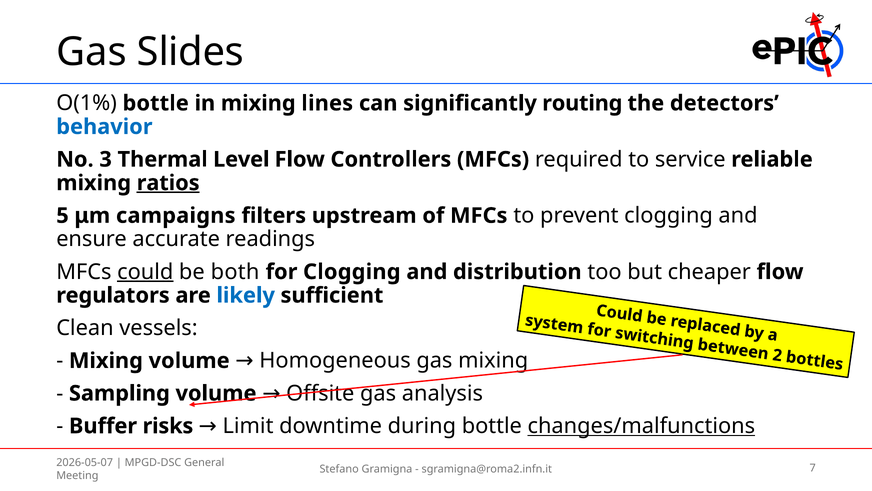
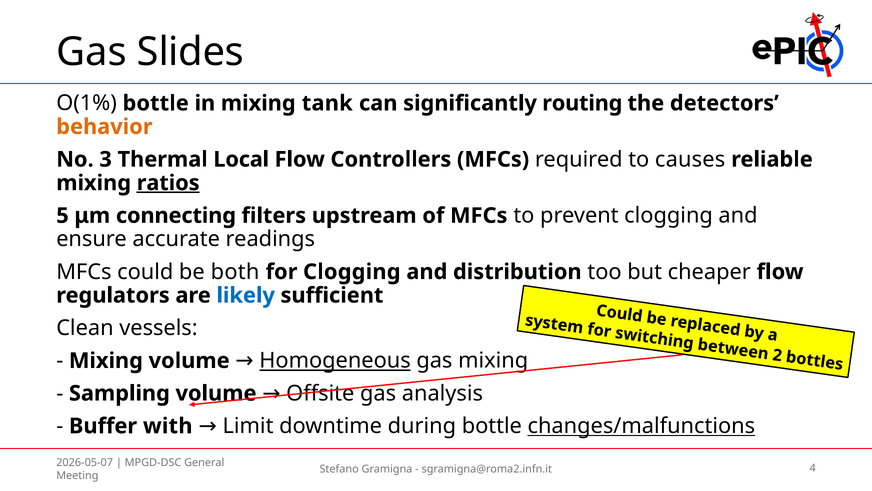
lines: lines -> tank (327, 103)
behavior colour: blue -> orange (104, 127)
Level: Level -> Local (241, 159)
service: service -> causes (690, 159)
campaigns: campaigns -> connecting (176, 215)
could underline: present -> none (145, 272)
Homogeneous underline: none -> present (335, 360)
risks: risks -> with (168, 426)
7: 7 -> 4 (813, 468)
